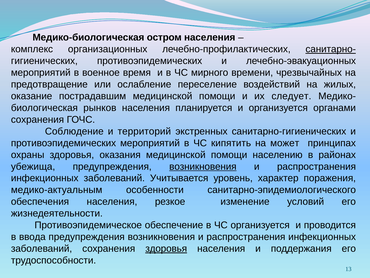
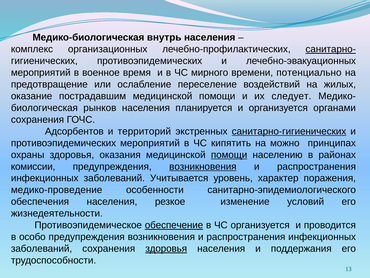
остром: остром -> внутрь (164, 37)
чрезвычайных: чрезвычайных -> потенциально (309, 73)
Соблюдение: Соблюдение -> Адсорбентов (74, 131)
санитарно-гигиенических underline: none -> present (289, 131)
может: может -> можно (285, 143)
помощи underline: none -> present (229, 155)
убежища: убежища -> комиссии (33, 166)
медико-актуальным: медико-актуальным -> медико-проведение (57, 190)
обеспечение underline: none -> present (174, 225)
ввода: ввода -> особо (32, 237)
